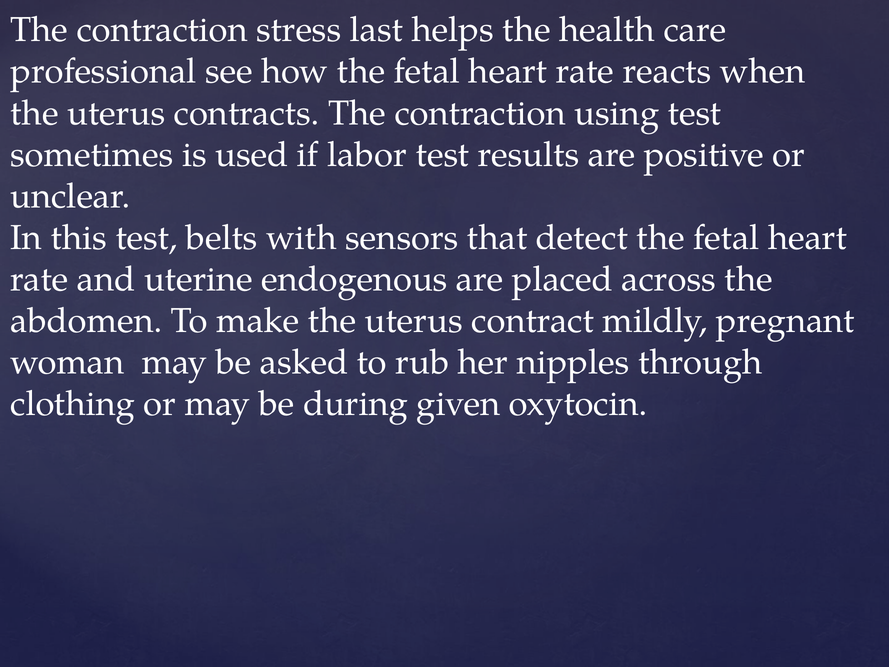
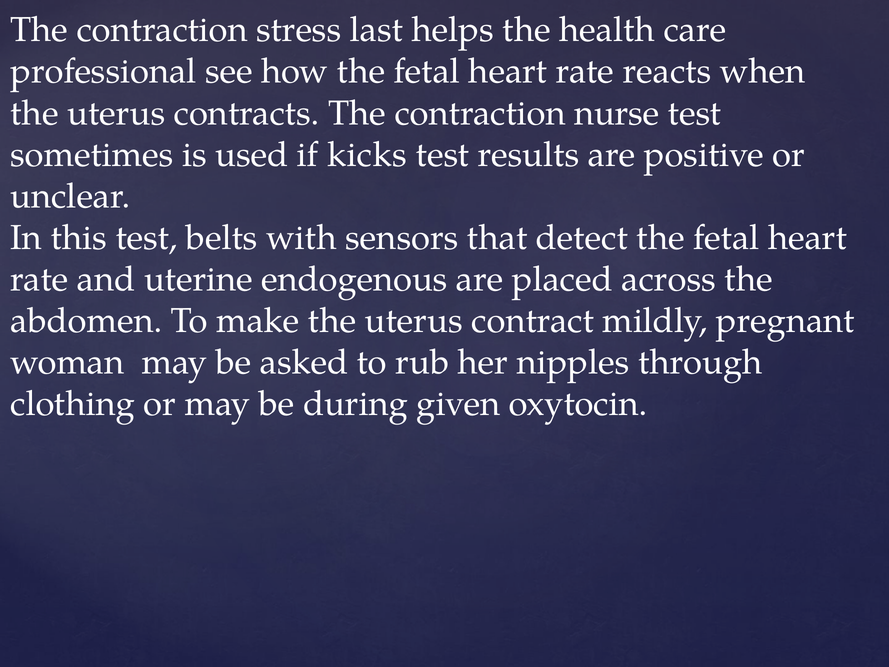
using: using -> nurse (617, 113)
labor: labor -> kicks (367, 155)
